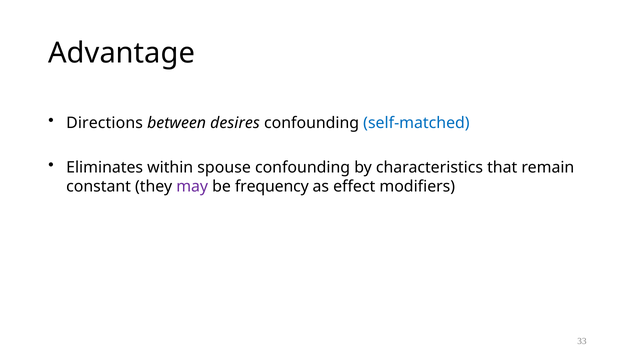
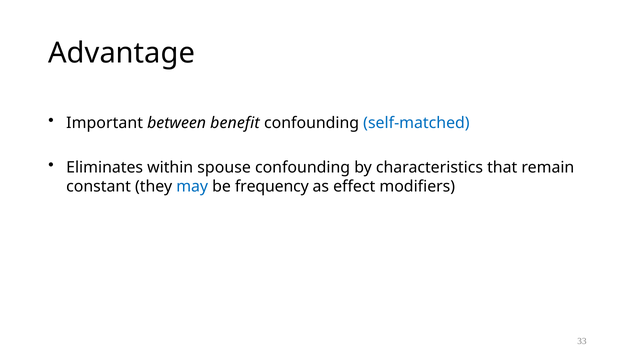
Directions: Directions -> Important (105, 123)
desires: desires -> benefit (235, 123)
may colour: purple -> blue (192, 187)
